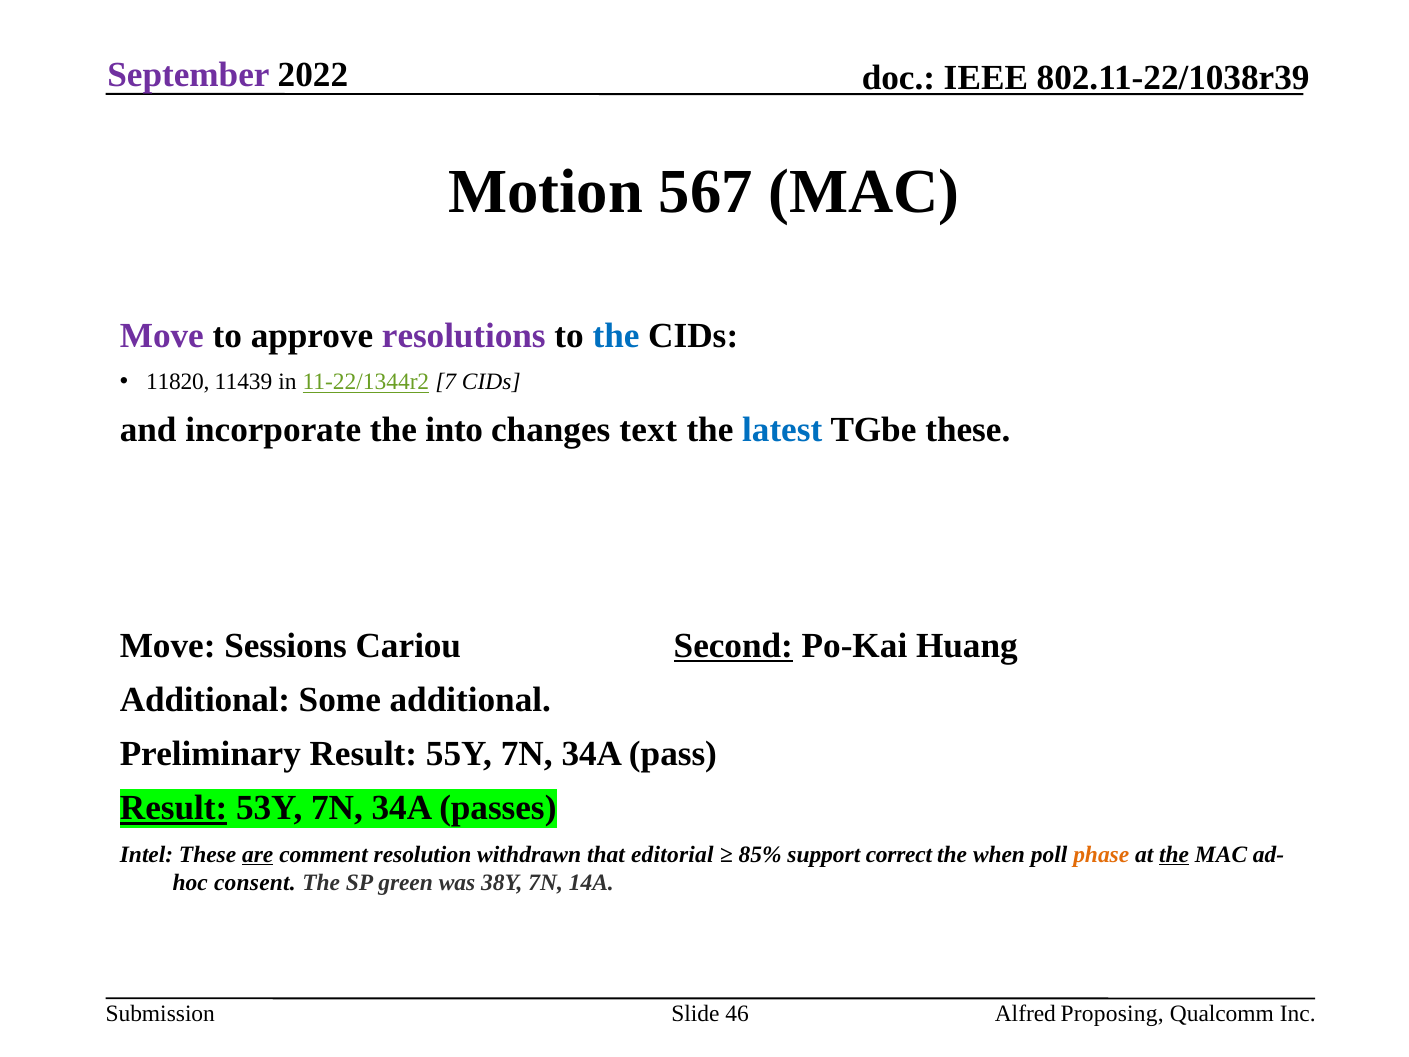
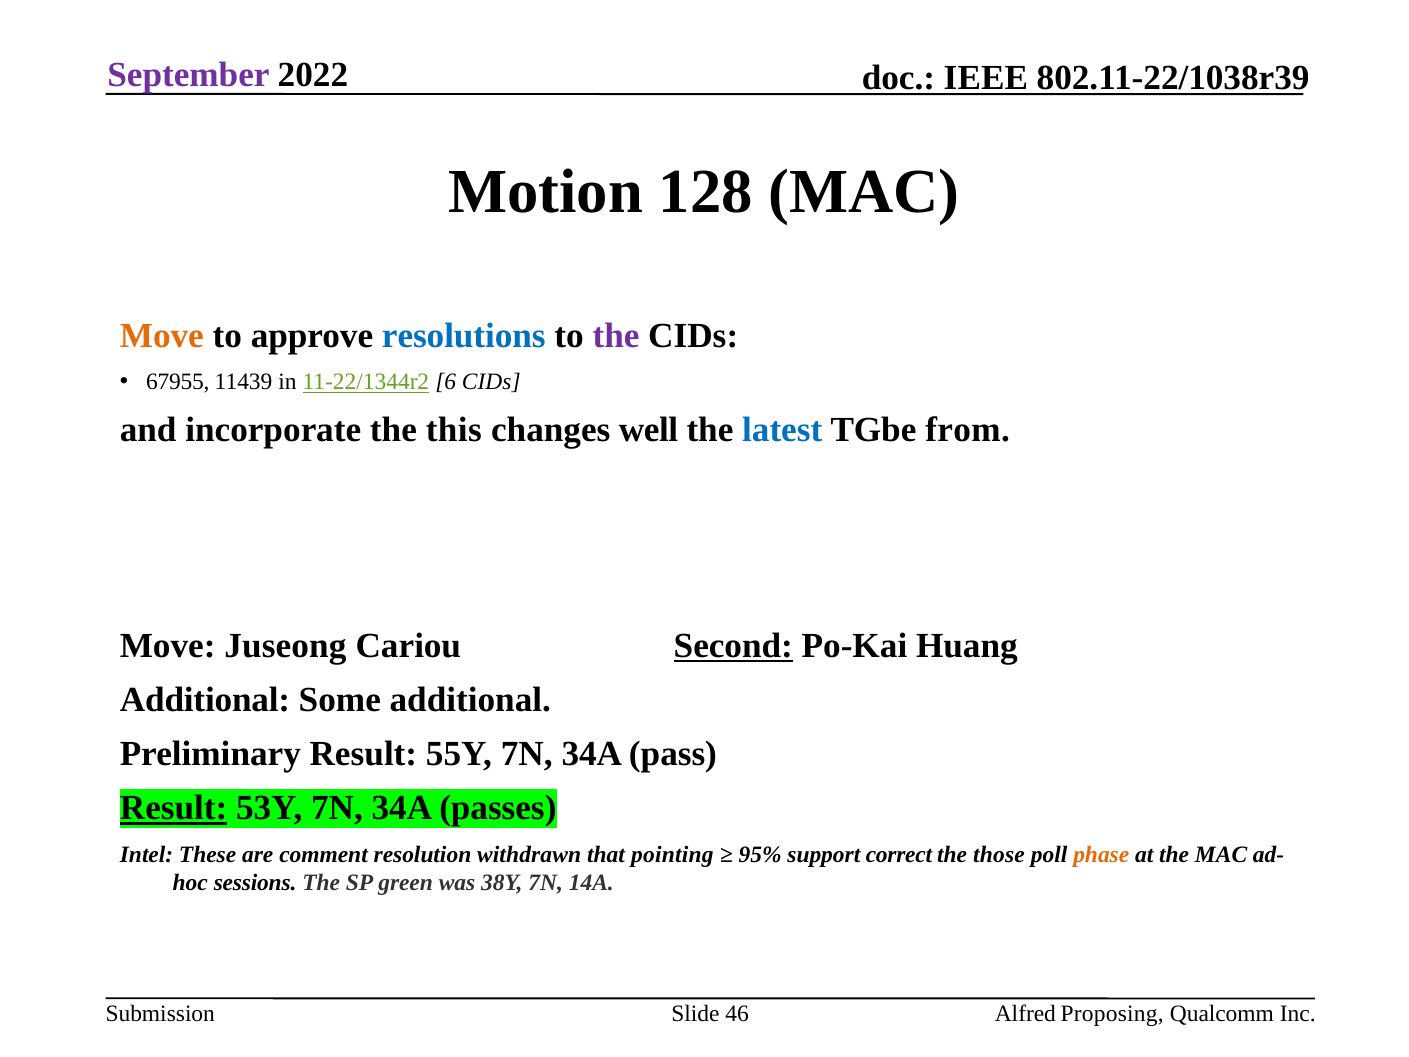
567: 567 -> 128 (706, 192)
Move colour: purple -> orange (162, 336)
resolutions colour: purple -> blue (464, 336)
the colour: blue -> purple (616, 336)
11820: 11820 -> 67955 (178, 382)
7: 7 -> 6 (446, 382)
into: into -> this (454, 430)
text: text -> well (648, 430)
TGbe these: these -> from (968, 430)
Sessions: Sessions -> Juseong (285, 646)
are underline: present -> none (258, 854)
editorial: editorial -> pointing (672, 854)
85%: 85% -> 95% (760, 854)
when: when -> those (999, 854)
the underline: present -> none (1174, 854)
consent: consent -> sessions (255, 882)
